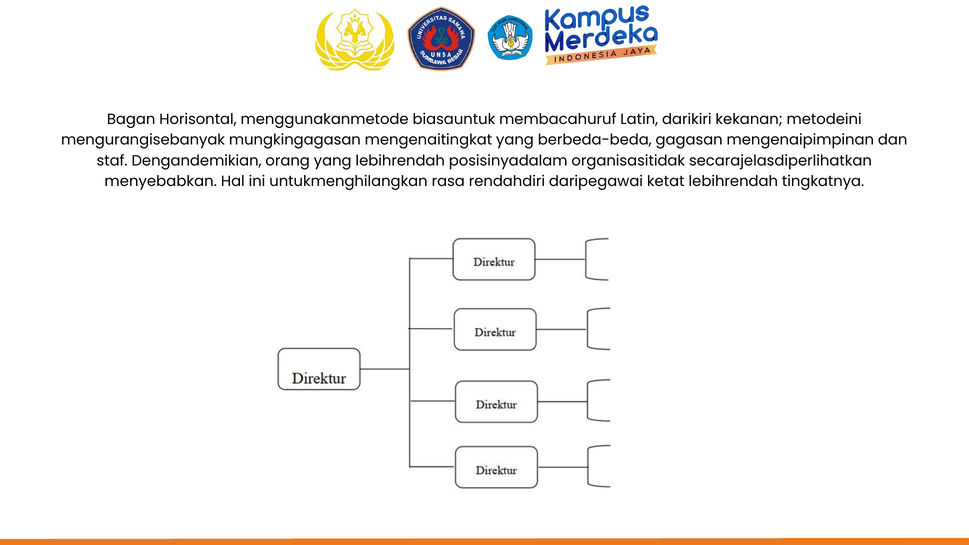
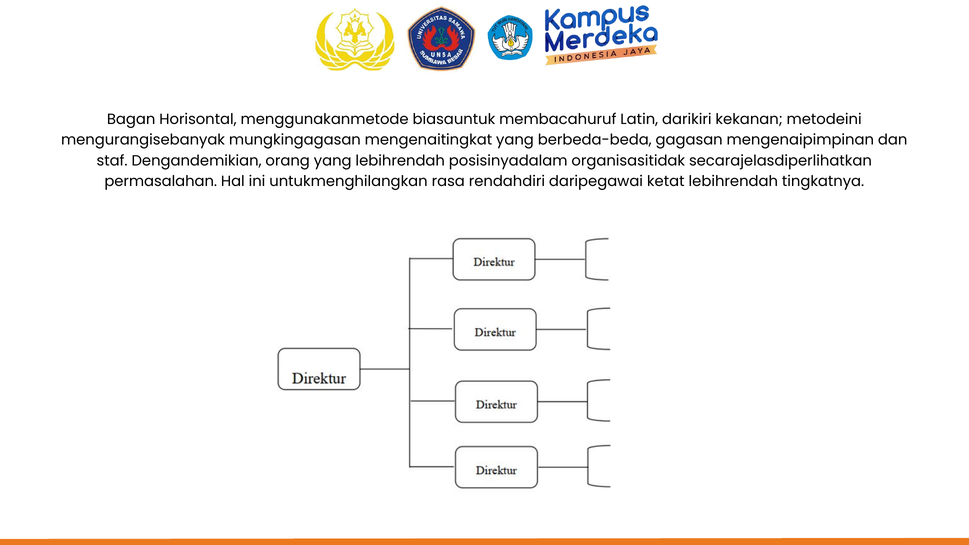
menyebabkan: menyebabkan -> permasalahan (161, 181)
